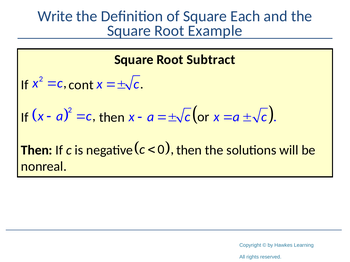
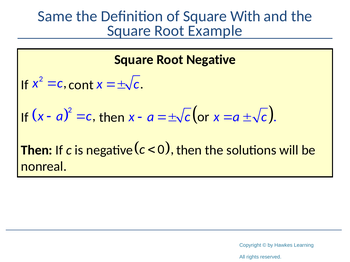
Write: Write -> Same (55, 16)
Each: Each -> With (245, 16)
Root Subtract: Subtract -> Negative (211, 60)
